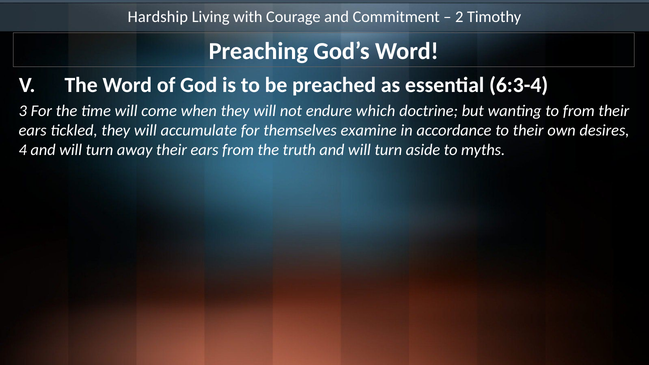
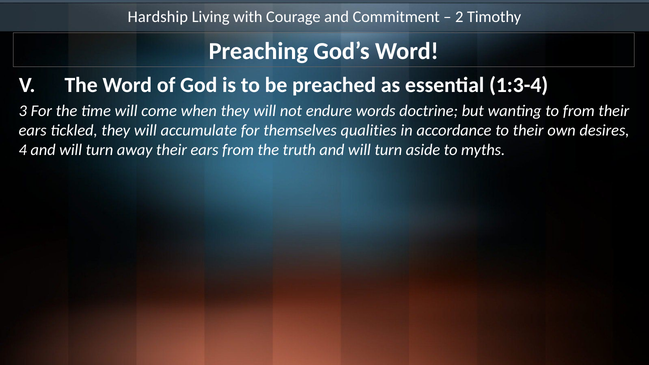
6:3-4: 6:3-4 -> 1:3-4 (519, 85)
which: which -> words (376, 111)
examine: examine -> qualities (369, 130)
